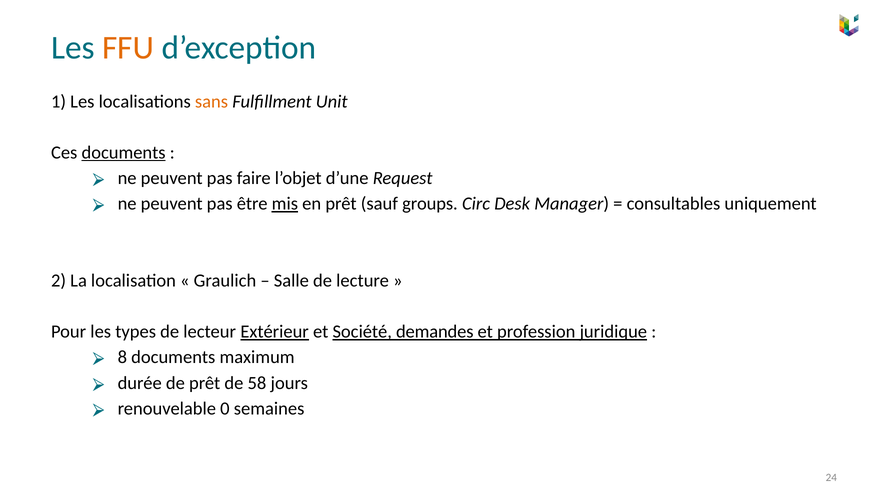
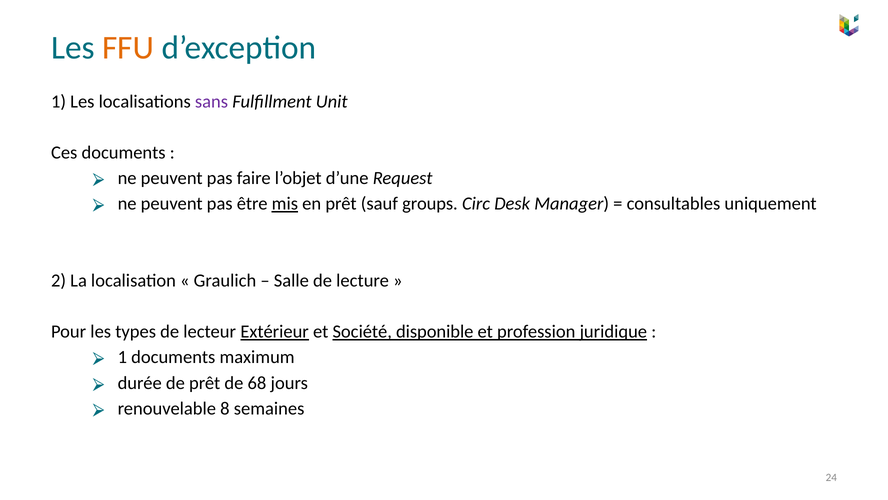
sans colour: orange -> purple (212, 101)
documents underline: present -> none (124, 152)
demandes: demandes -> disponible (435, 331)
8: 8 -> 1 (122, 357)
58: 58 -> 68 (257, 383)
0: 0 -> 8 (225, 408)
